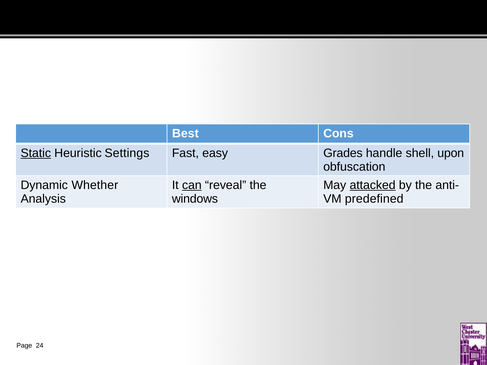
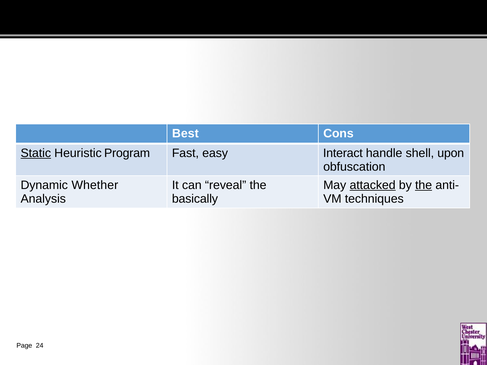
Settings: Settings -> Program (127, 153)
Grades: Grades -> Interact (343, 153)
can underline: present -> none (192, 185)
the underline: none -> present (424, 185)
windows: windows -> basically (195, 199)
predefined: predefined -> techniques (374, 199)
